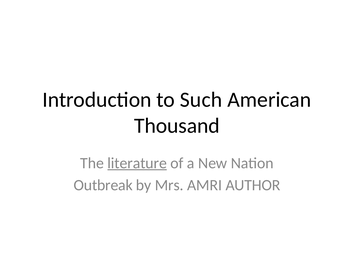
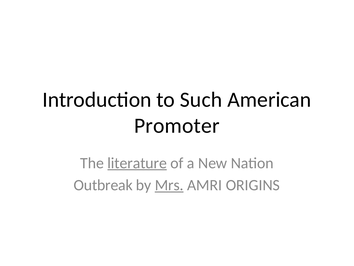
Thousand: Thousand -> Promoter (177, 125)
Mrs underline: none -> present (169, 185)
AUTHOR: AUTHOR -> ORIGINS (253, 185)
